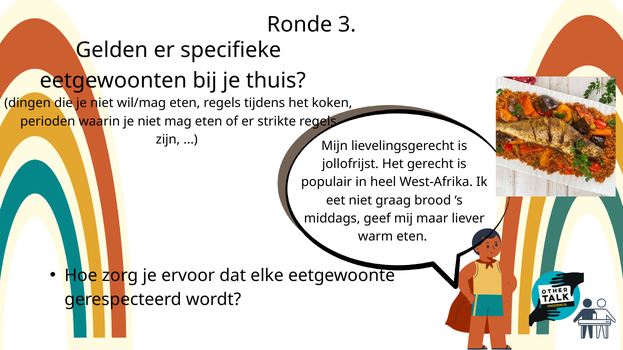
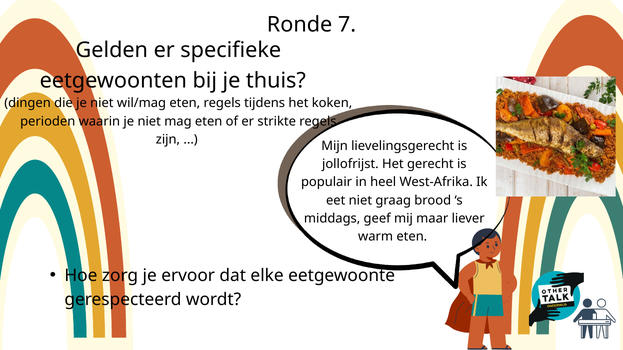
3: 3 -> 7 (347, 24)
